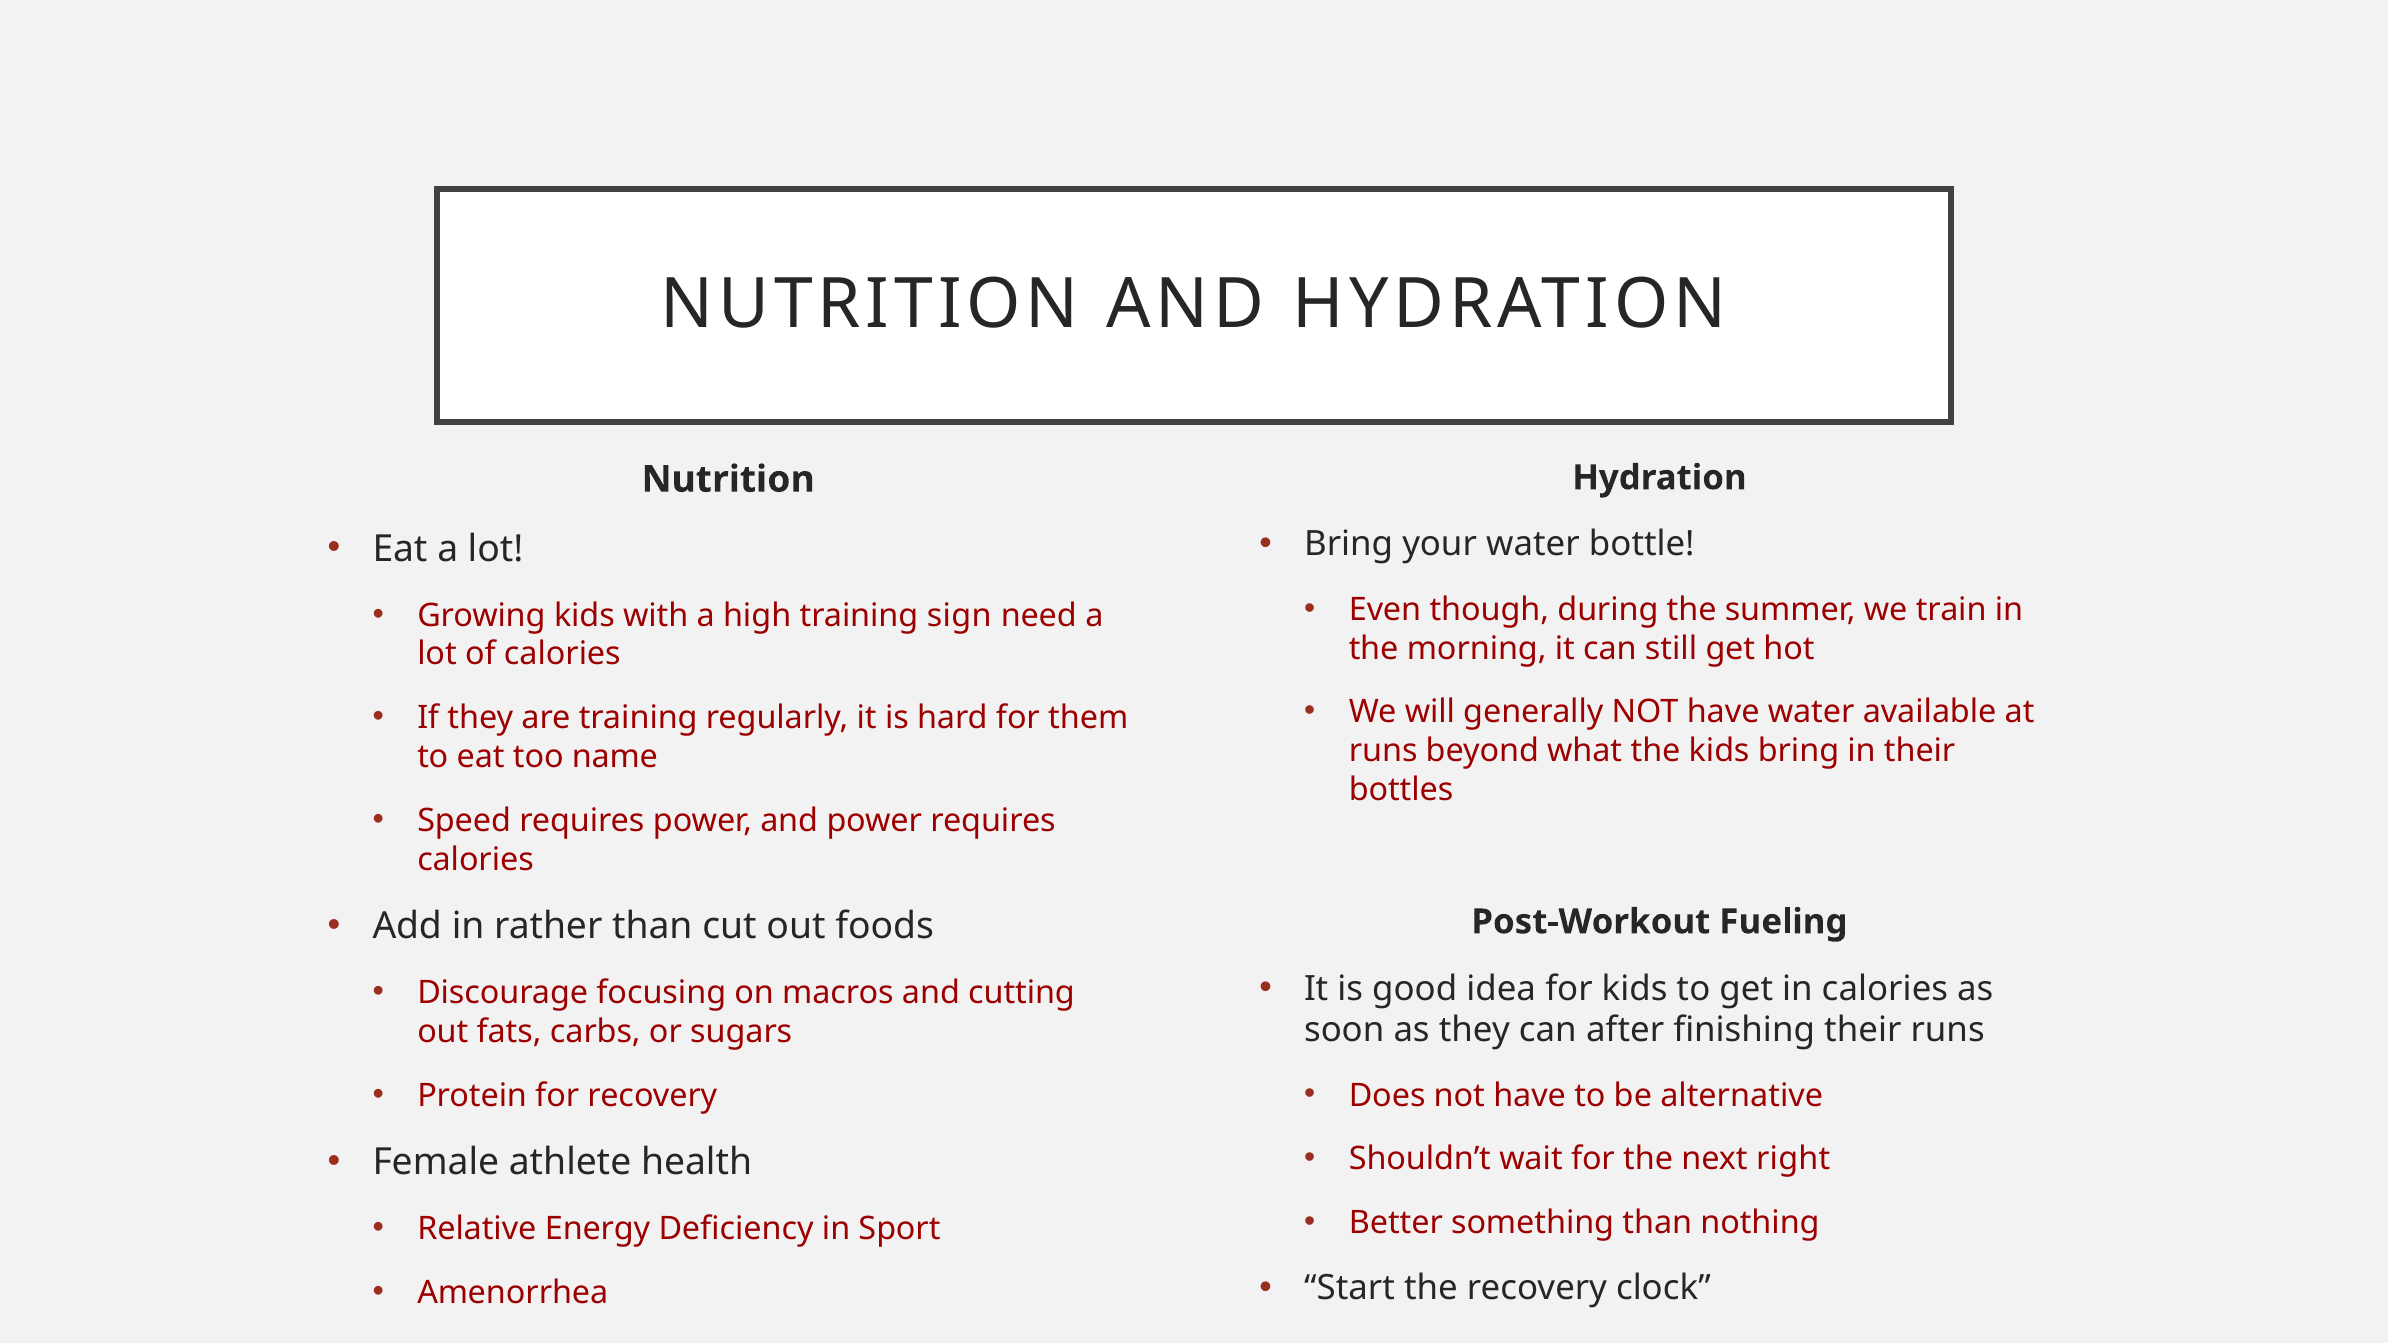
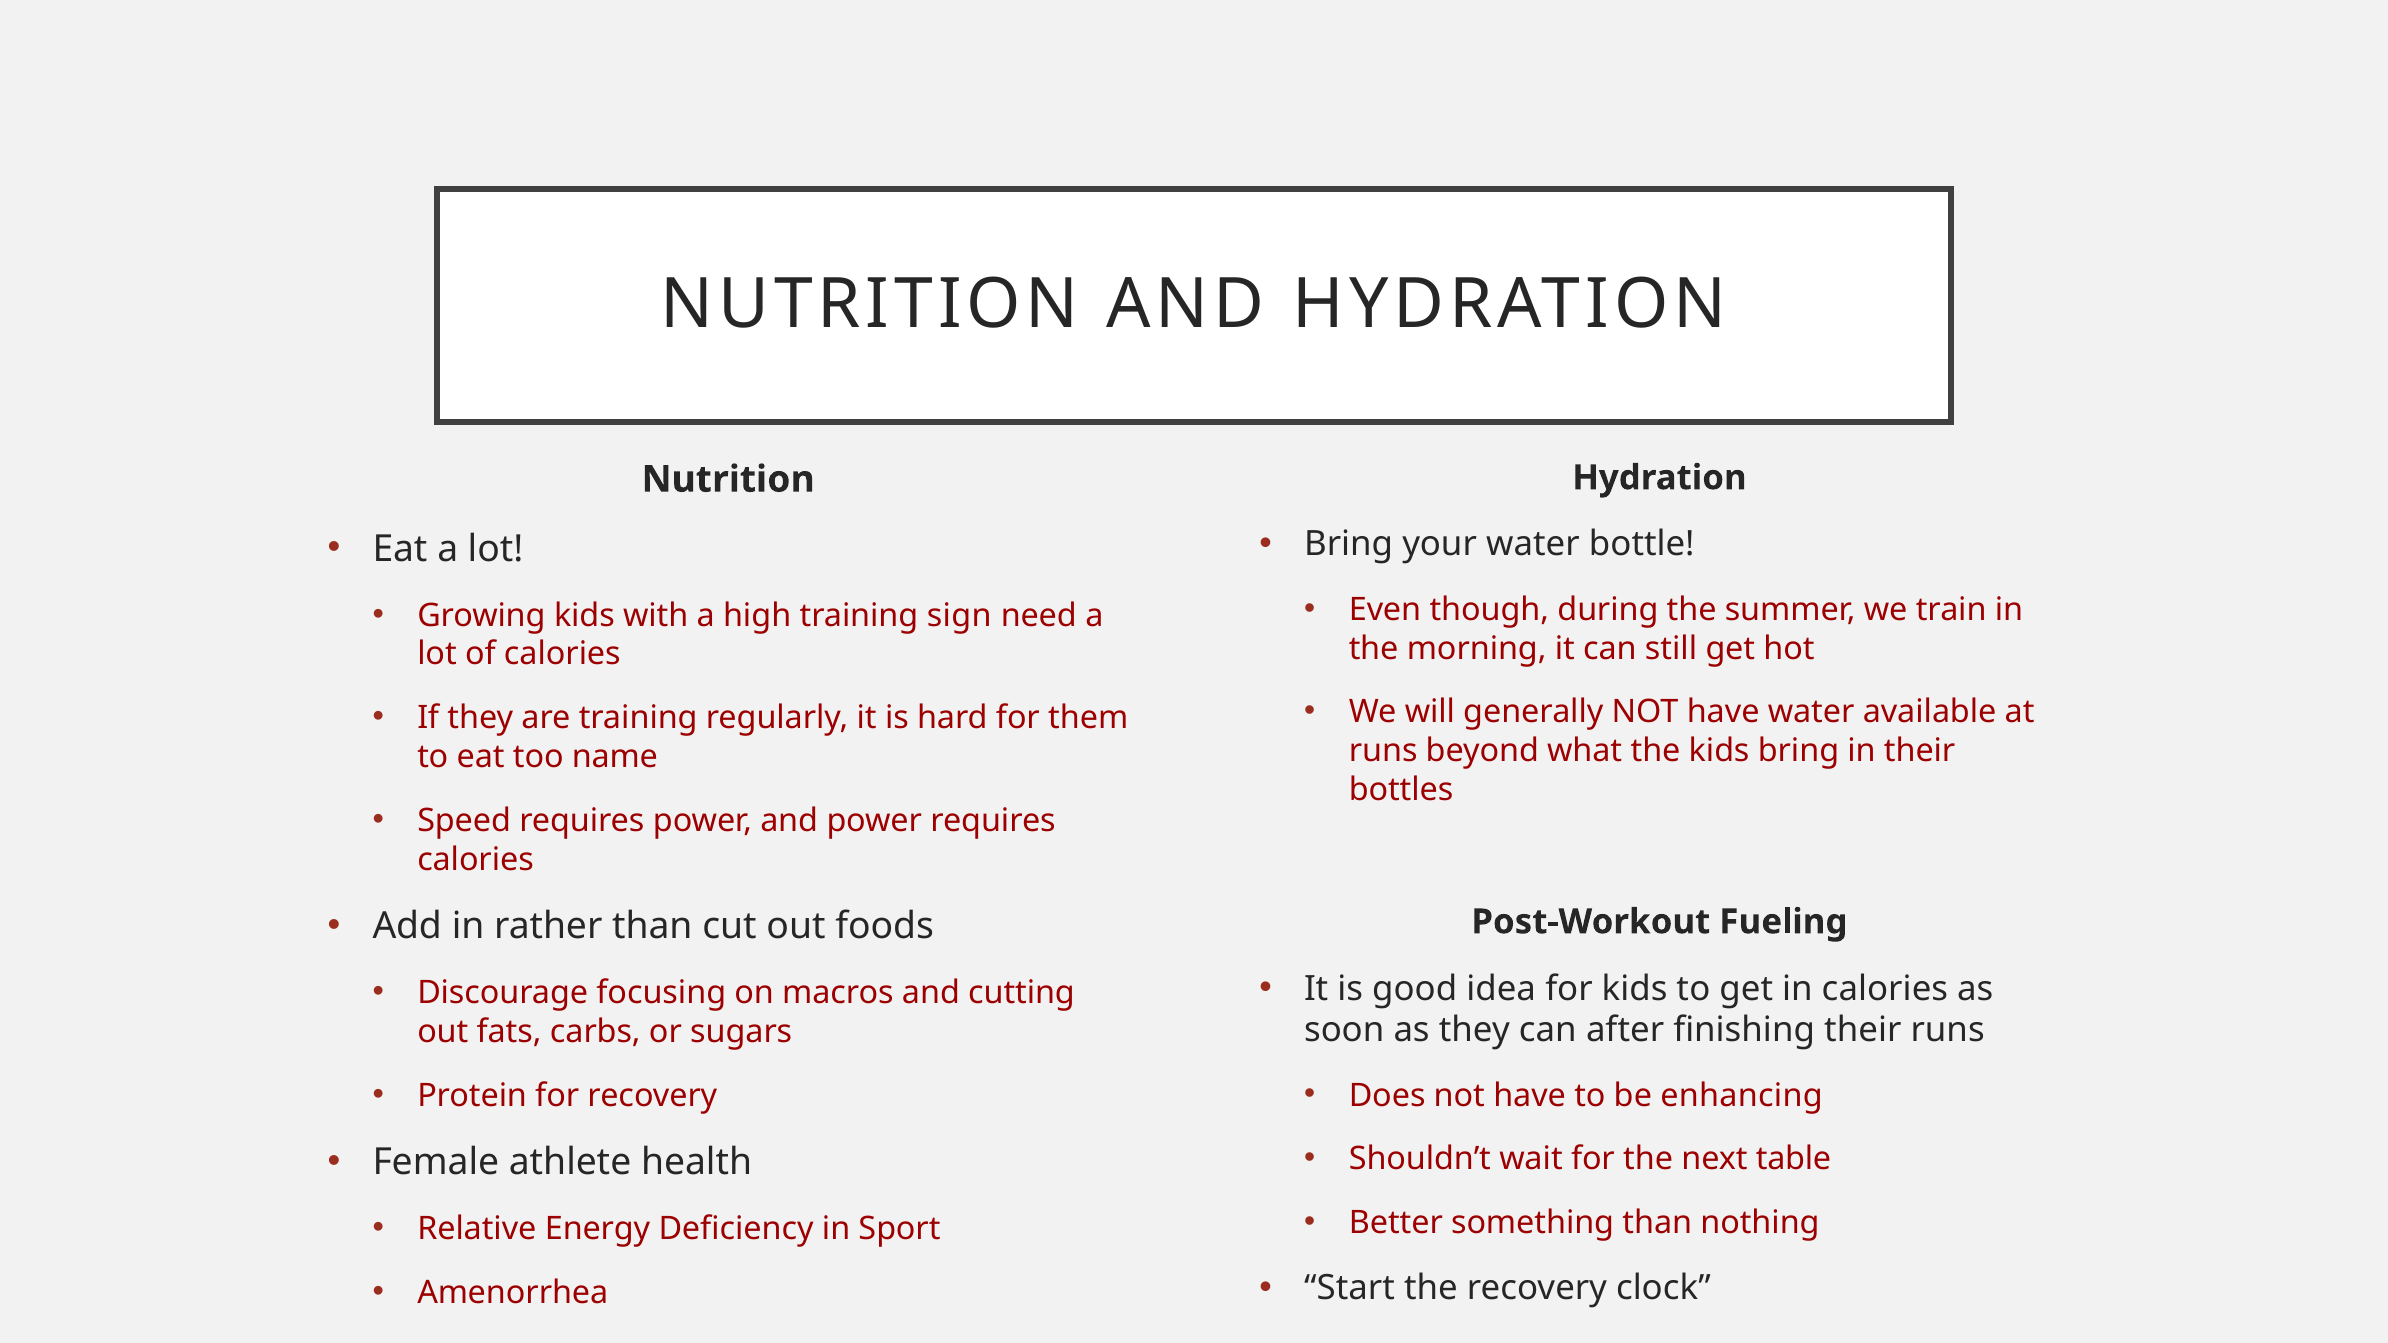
alternative: alternative -> enhancing (1742, 1096)
right: right -> table (1794, 1159)
